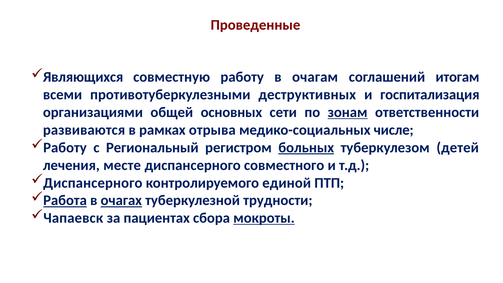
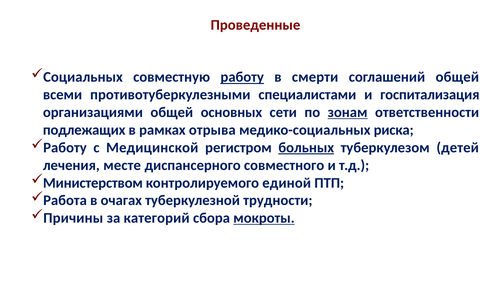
Являющихся: Являющихся -> Социальных (83, 77)
работу underline: none -> present (242, 77)
очагам: очагам -> смерти (315, 77)
соглашений итогам: итогам -> общей (457, 77)
деструктивных: деструктивных -> специалистами (307, 95)
развиваются: развиваются -> подлежащих (84, 130)
числе: числе -> риска (394, 130)
Региональный: Региональный -> Медицинской (152, 148)
Диспансерного: Диспансерного -> Министерством (93, 183)
Работа underline: present -> none (65, 200)
очагах underline: present -> none (121, 200)
Чапаевск: Чапаевск -> Причины (73, 218)
пациентах: пациентах -> категорий (157, 218)
